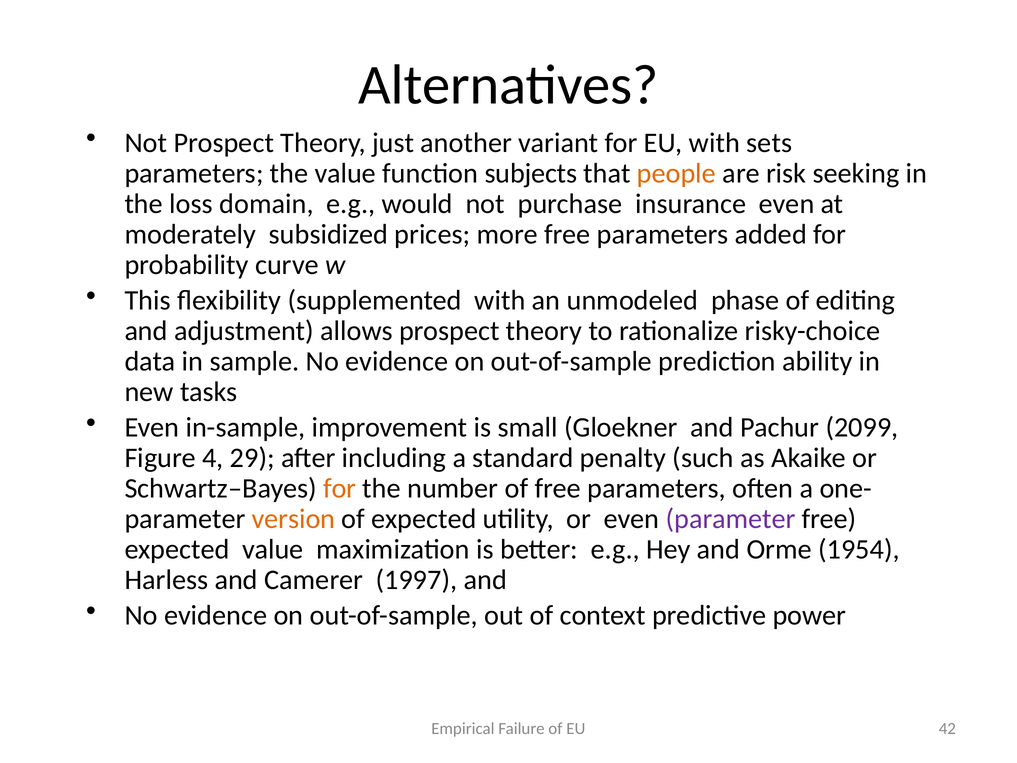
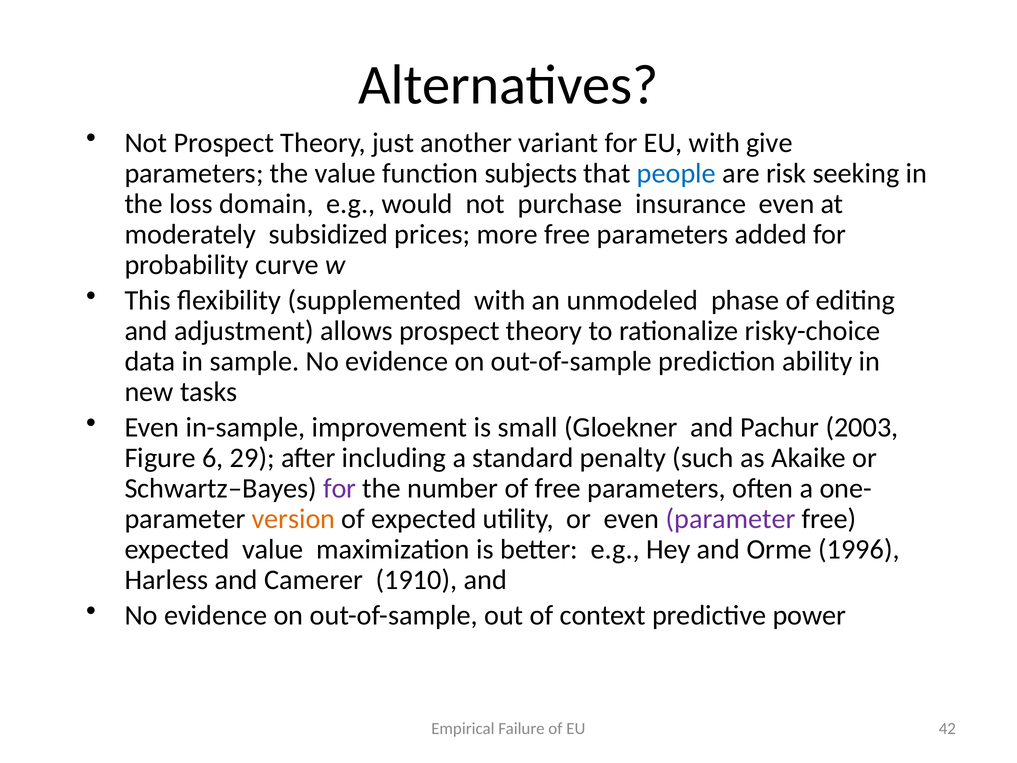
sets: sets -> give (769, 143)
people colour: orange -> blue (676, 173)
2099: 2099 -> 2003 (862, 427)
4: 4 -> 6 (213, 458)
for colour: orange -> purple (340, 488)
1954: 1954 -> 1996 (859, 549)
1997: 1997 -> 1910 (417, 580)
